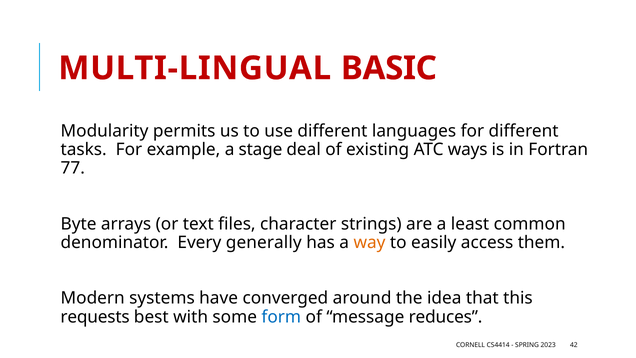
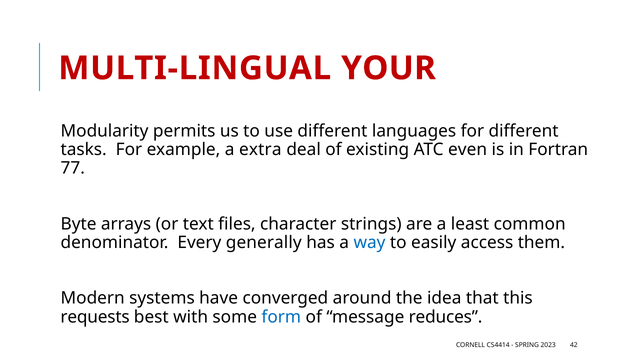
BASIC: BASIC -> YOUR (389, 68)
stage: stage -> extra (260, 149)
ways: ways -> even (468, 149)
way colour: orange -> blue (369, 242)
